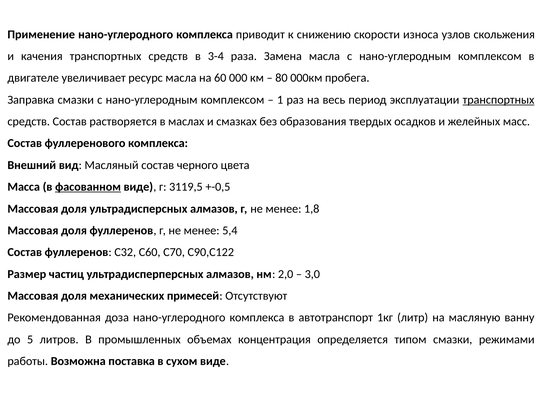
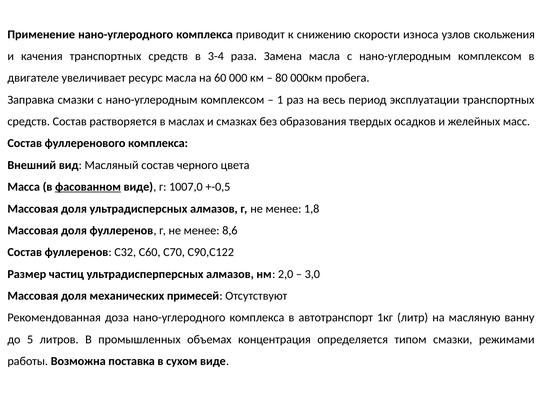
транспортных underline: present -> none (499, 100)
3119,5: 3119,5 -> 1007,0 (186, 187)
5,4: 5,4 -> 8,6 (230, 230)
